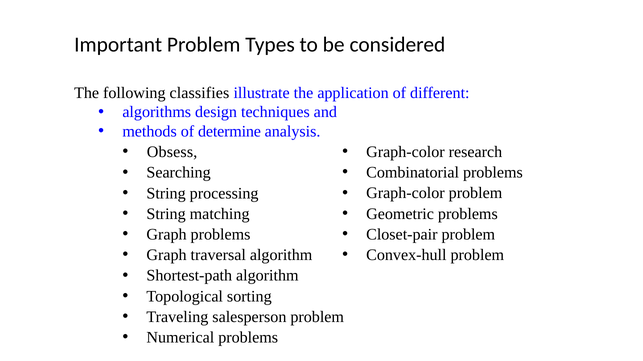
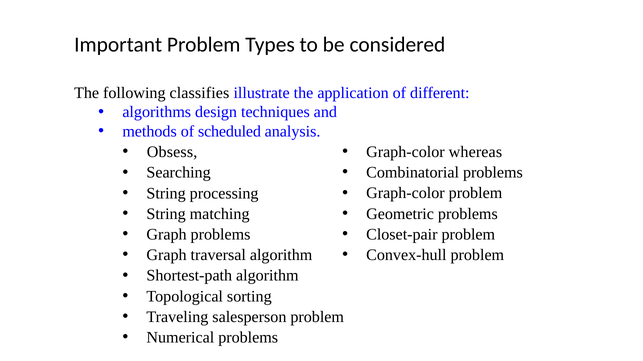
determine: determine -> scheduled (230, 132)
research: research -> whereas (475, 152)
